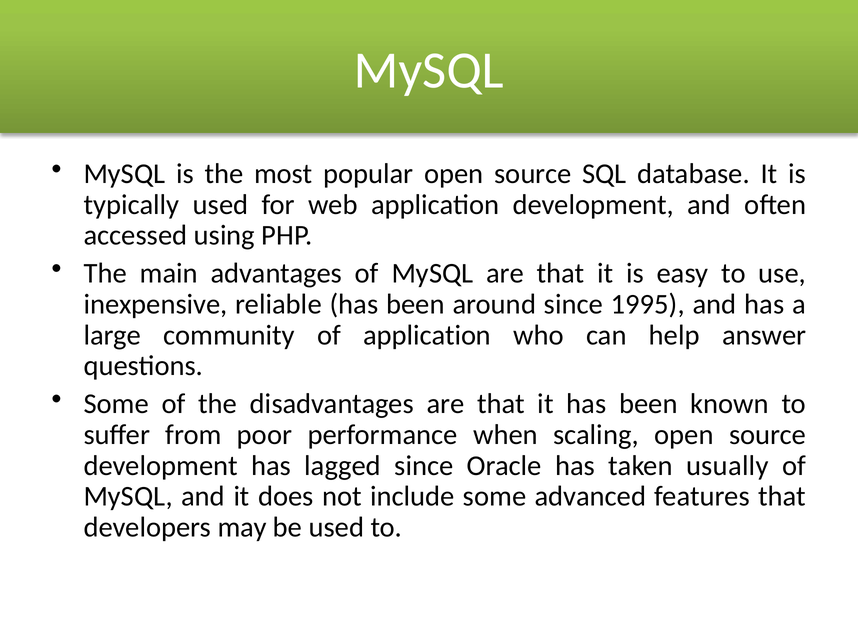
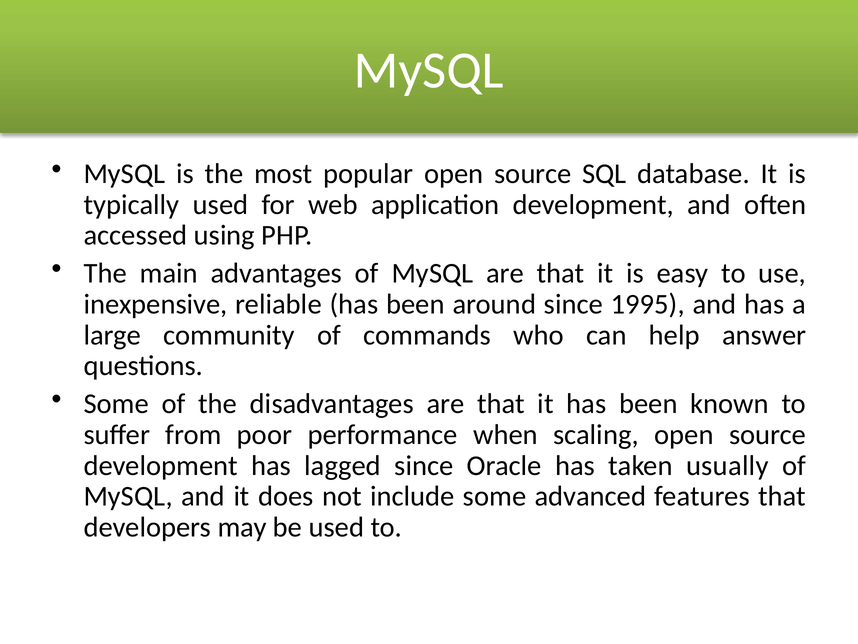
of application: application -> commands (427, 335)
